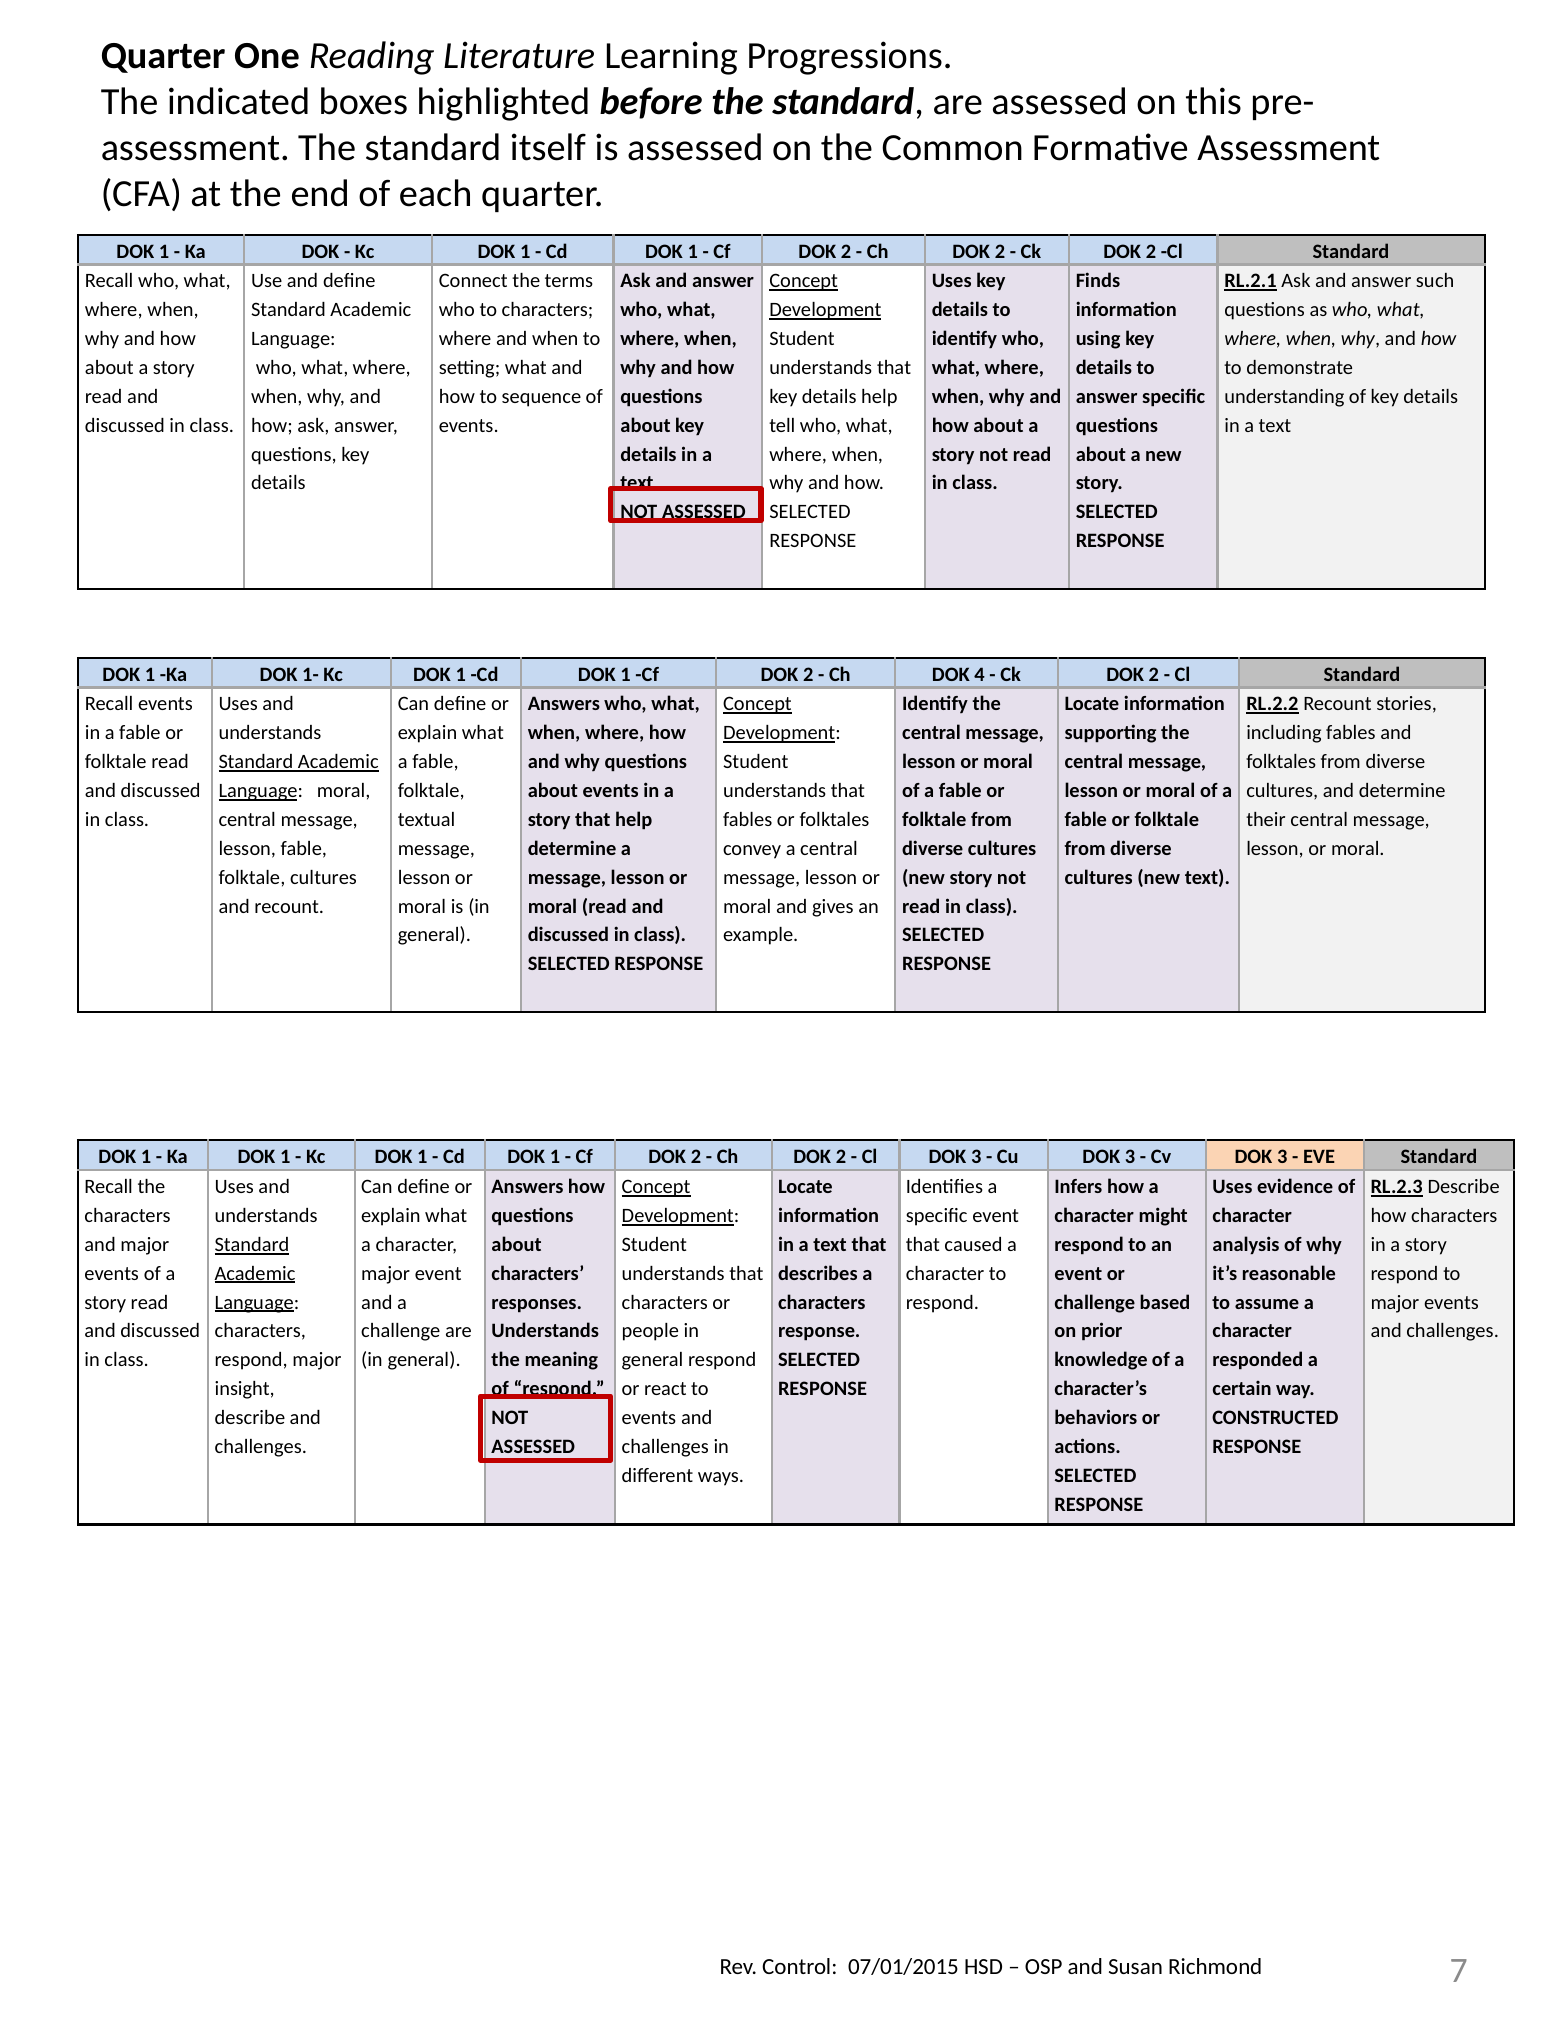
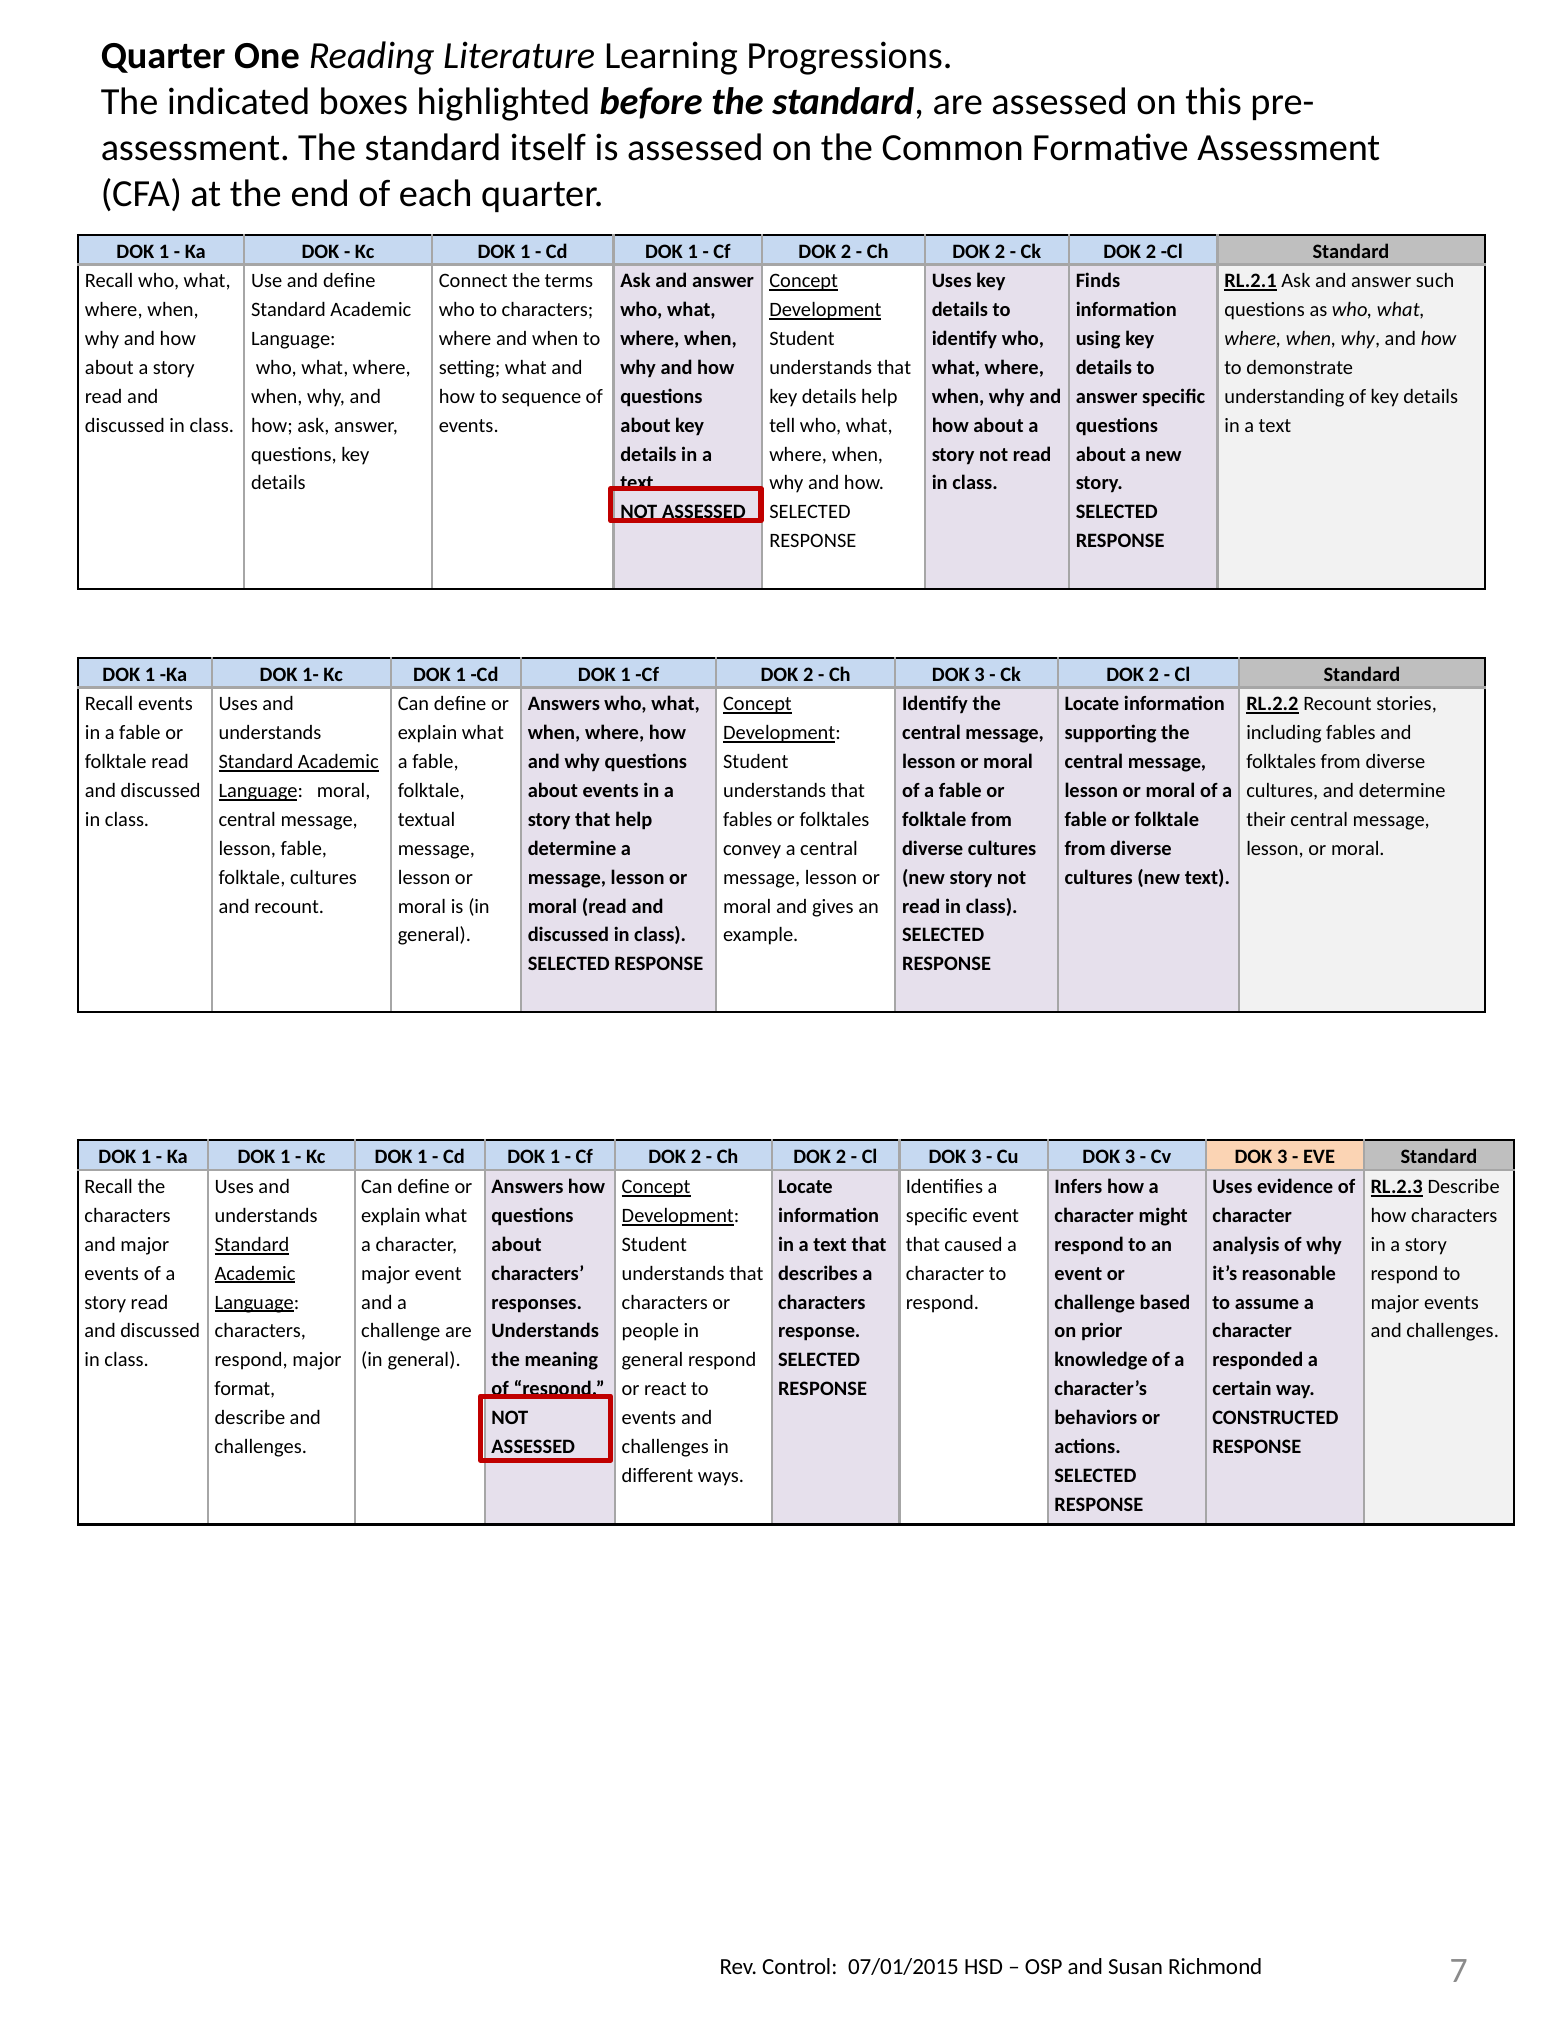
Ch DOK 4: 4 -> 3 (980, 675)
insight: insight -> format (245, 1389)
